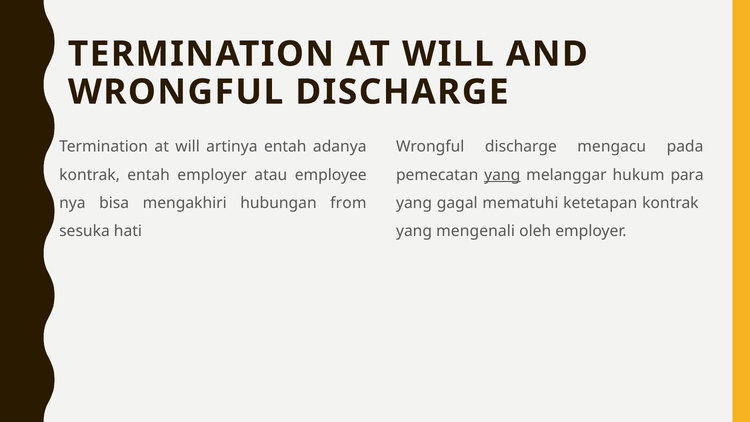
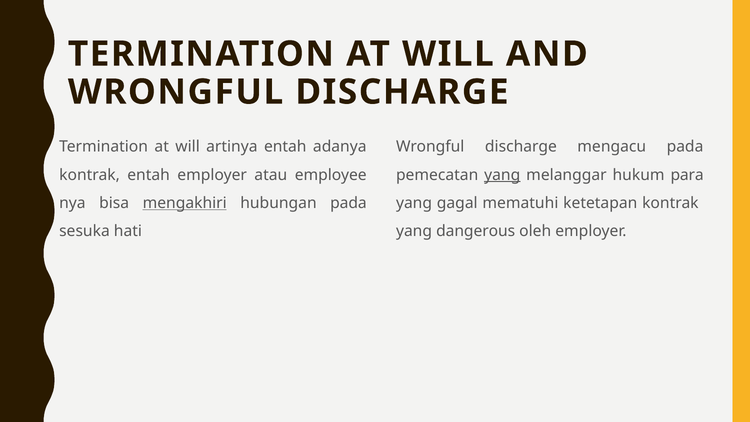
mengakhiri underline: none -> present (185, 203)
hubungan from: from -> pada (348, 203)
mengenali: mengenali -> dangerous (476, 231)
